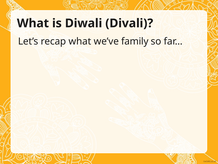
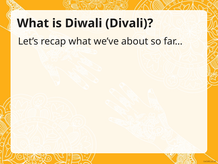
family: family -> about (135, 41)
